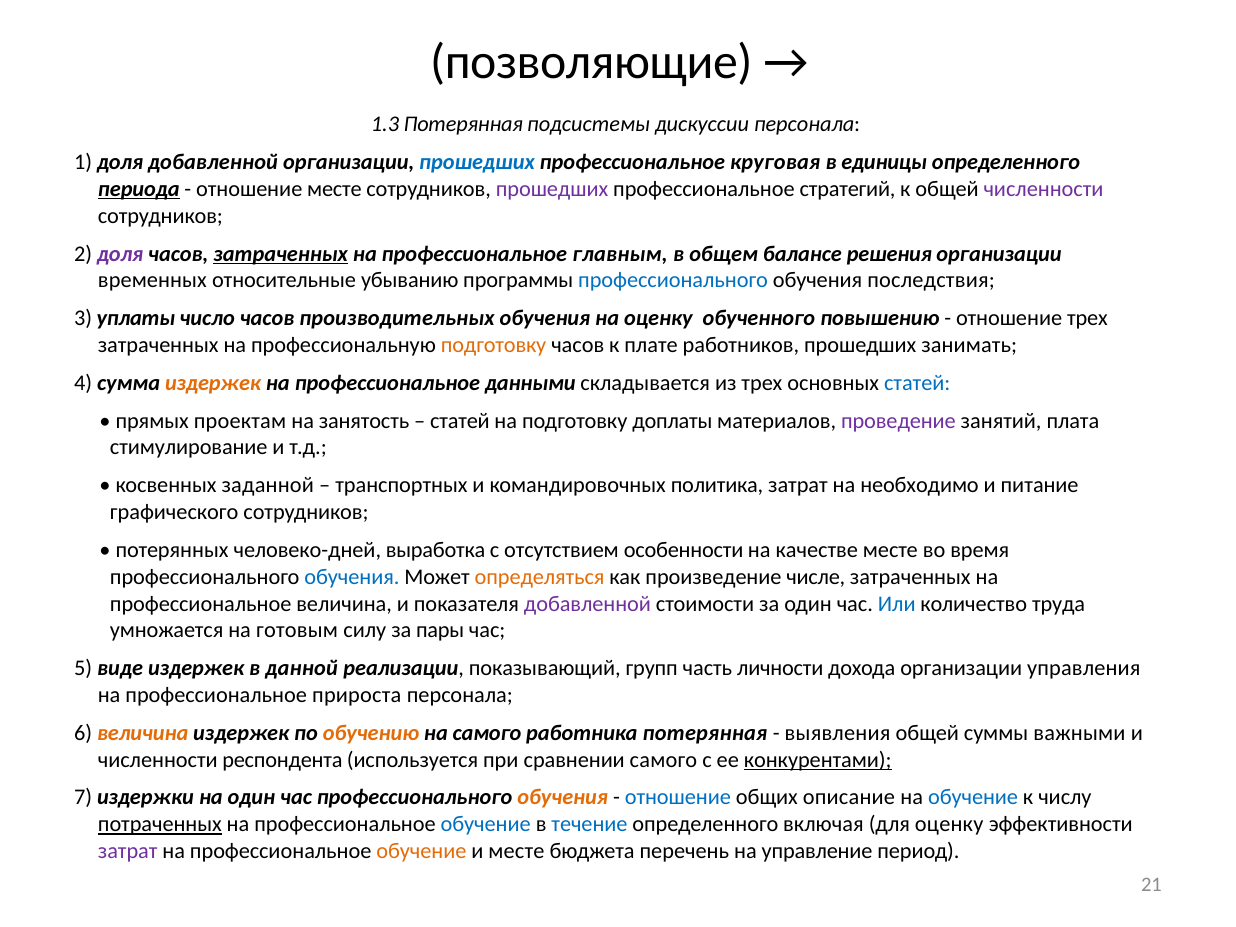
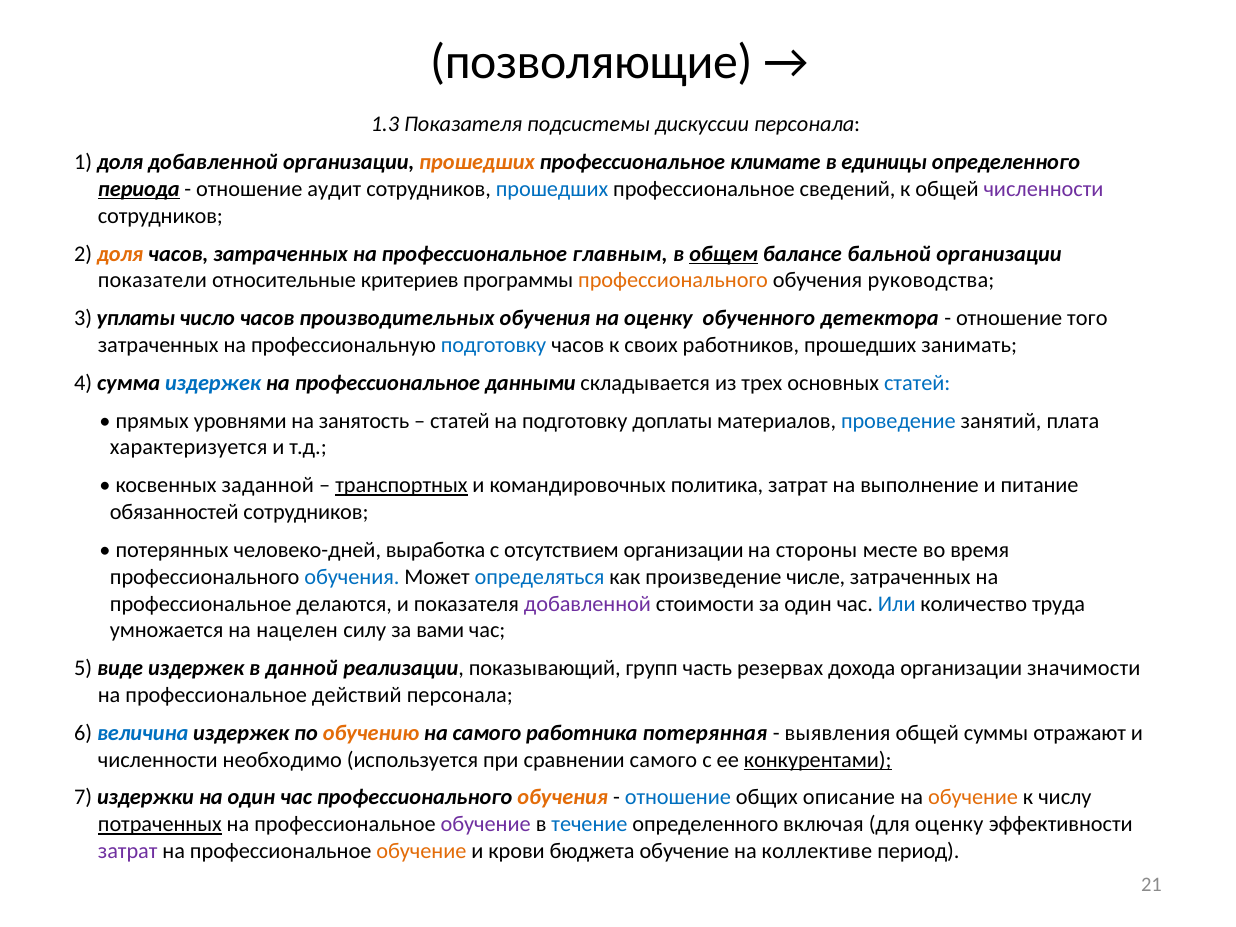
1.3 Потерянная: Потерянная -> Показателя (463, 125)
прошедших colour: blue -> orange (477, 162)
круговая: круговая -> климате (775, 162)
отношение месте: месте -> аудит (334, 189)
прошедших colour: purple -> blue (552, 189)
стратегий: стратегий -> сведений (848, 189)
доля colour: purple -> orange (120, 254)
затраченных underline: present -> none (281, 254)
общем underline: none -> present (724, 254)
решения: решения -> бальной (889, 254)
временных: временных -> показатели (152, 281)
убыванию: убыванию -> критериев (410, 281)
профессионального colour: blue -> orange (673, 281)
последствия: последствия -> руководства (931, 281)
повышению: повышению -> детектора (880, 318)
отношение трех: трех -> того (1087, 318)
подготовку colour: orange -> blue (494, 345)
плате: плате -> своих (651, 345)
издержек colour: orange -> blue (213, 383)
проектам: проектам -> уровнями (240, 421)
проведение colour: purple -> blue (898, 421)
стимулирование: стимулирование -> характеризуется (189, 448)
транспортных underline: none -> present (401, 485)
необходимо: необходимо -> выполнение (919, 485)
графического: графического -> обязанностей (174, 512)
отсутствием особенности: особенности -> организации (684, 550)
качестве: качестве -> стороны (817, 550)
определяться colour: orange -> blue (540, 577)
профессиональное величина: величина -> делаются (344, 604)
готовым: готовым -> нацелен (297, 630)
пары: пары -> вами (440, 630)
личности: личности -> резервах (780, 668)
управления: управления -> значимости (1084, 668)
прироста: прироста -> действий (357, 695)
величина colour: orange -> blue (143, 733)
важными: важными -> отражают (1080, 733)
респондента: респондента -> необходимо (282, 760)
обучение colour: blue -> orange (973, 798)
обучение colour: blue -> purple (486, 824)
и месте: месте -> крови (517, 851)
бюджета перечень: перечень -> обучение (684, 851)
управление: управление -> коллективе (817, 851)
